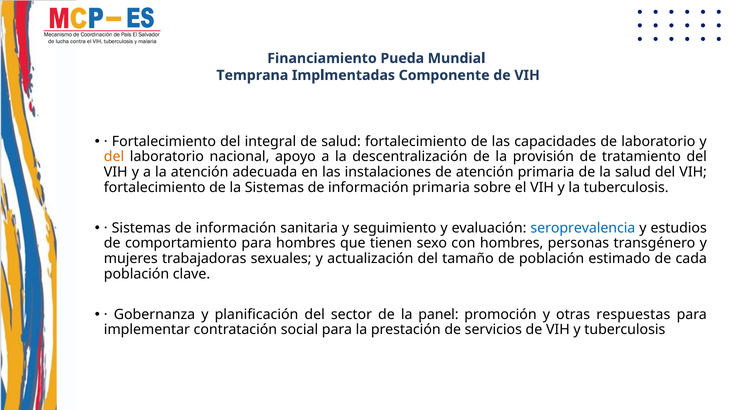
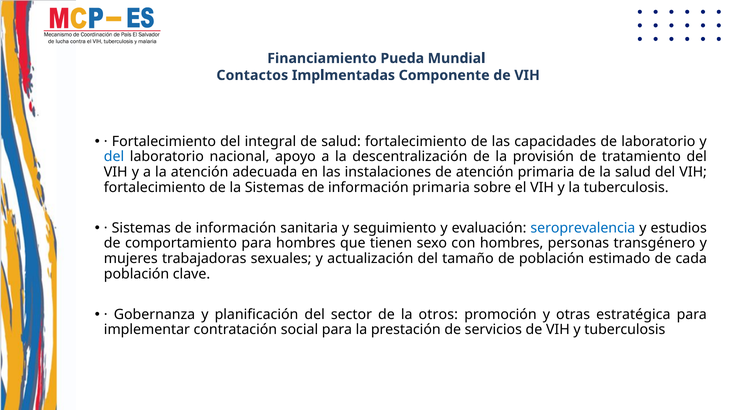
Temprana: Temprana -> Contactos (252, 75)
del colour: orange -> blue (114, 157)
panel: panel -> otros (438, 315)
respuestas: respuestas -> estratégica (633, 315)
